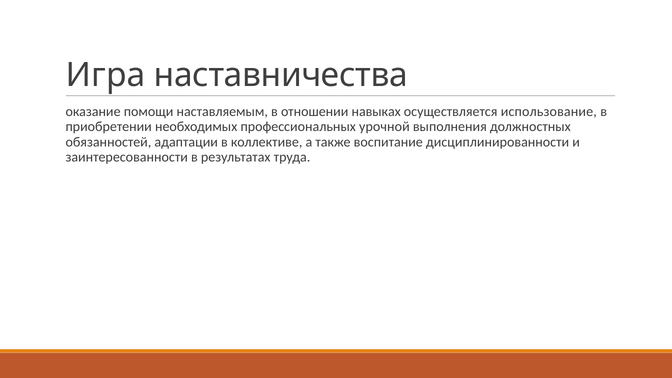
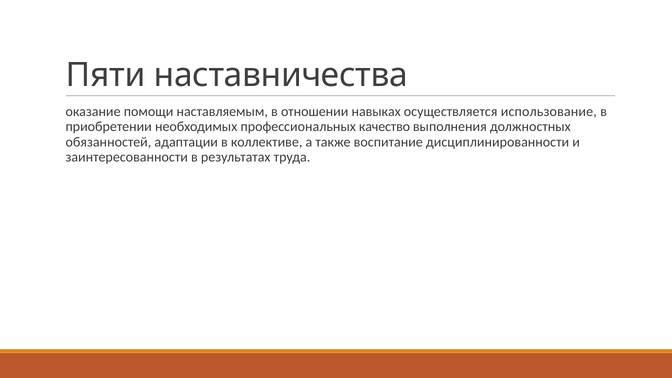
Игра: Игра -> Пяти (106, 75)
урочной: урочной -> качество (385, 127)
